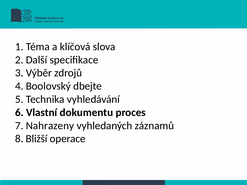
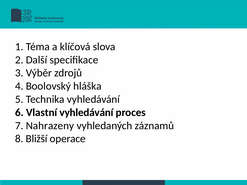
dbejte: dbejte -> hláška (87, 86)
Vlastní dokumentu: dokumentu -> vyhledávání (87, 113)
